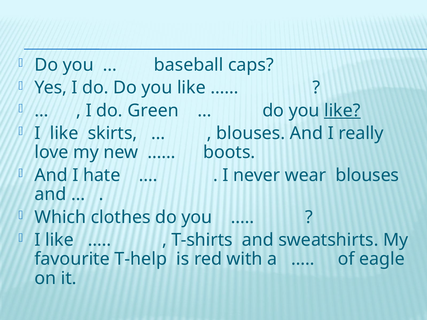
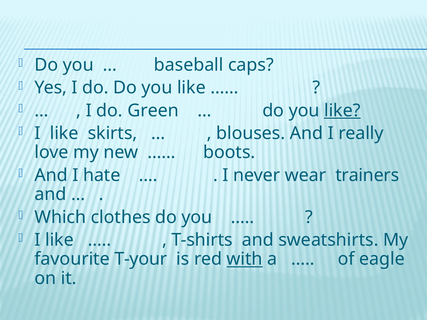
wear blouses: blouses -> trainers (367, 175)
T-help: T-help -> T-your (141, 259)
with underline: none -> present (245, 259)
